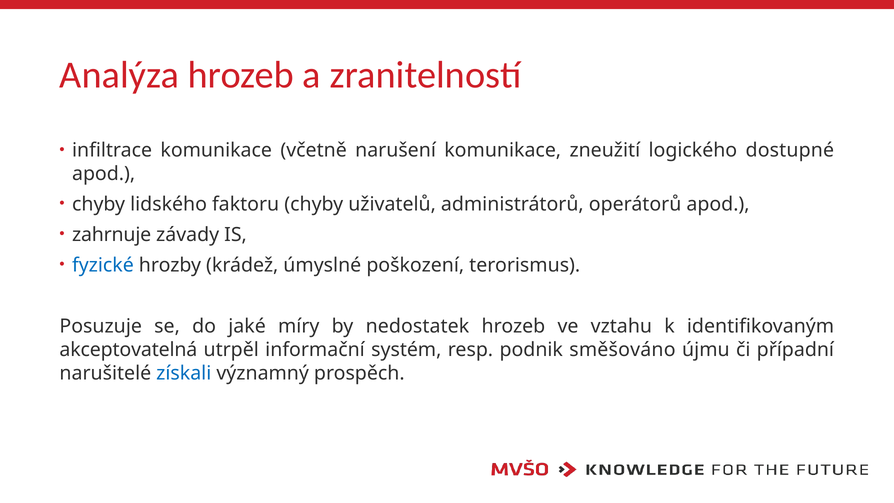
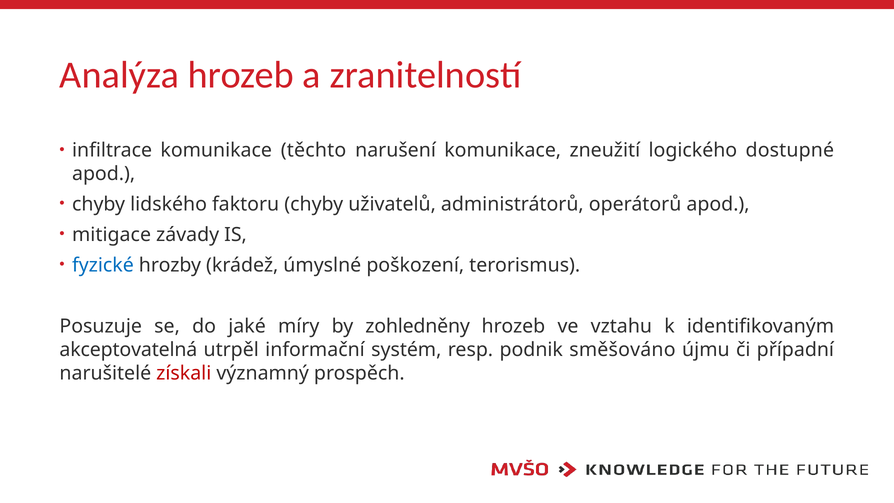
včetně: včetně -> těchto (314, 150)
zahrnuje: zahrnuje -> mitigace (112, 235)
nedostatek: nedostatek -> zohledněny (418, 326)
získali colour: blue -> red (184, 373)
